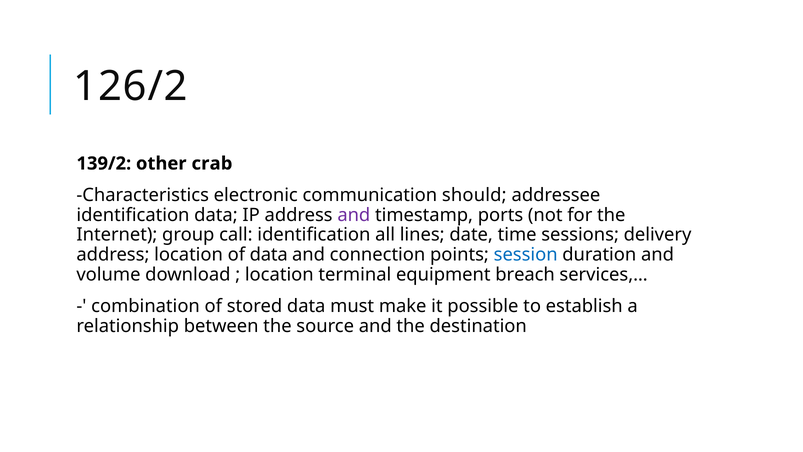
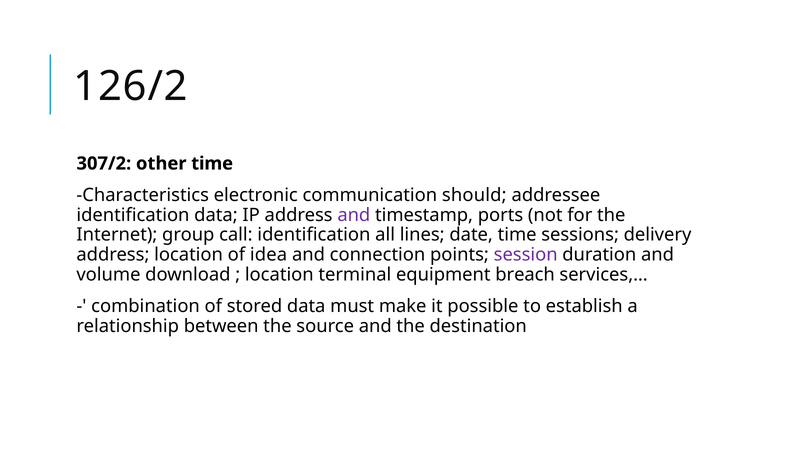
139/2: 139/2 -> 307/2 (104, 163)
other crab: crab -> time (212, 163)
of data: data -> idea (269, 255)
session colour: blue -> purple (526, 255)
